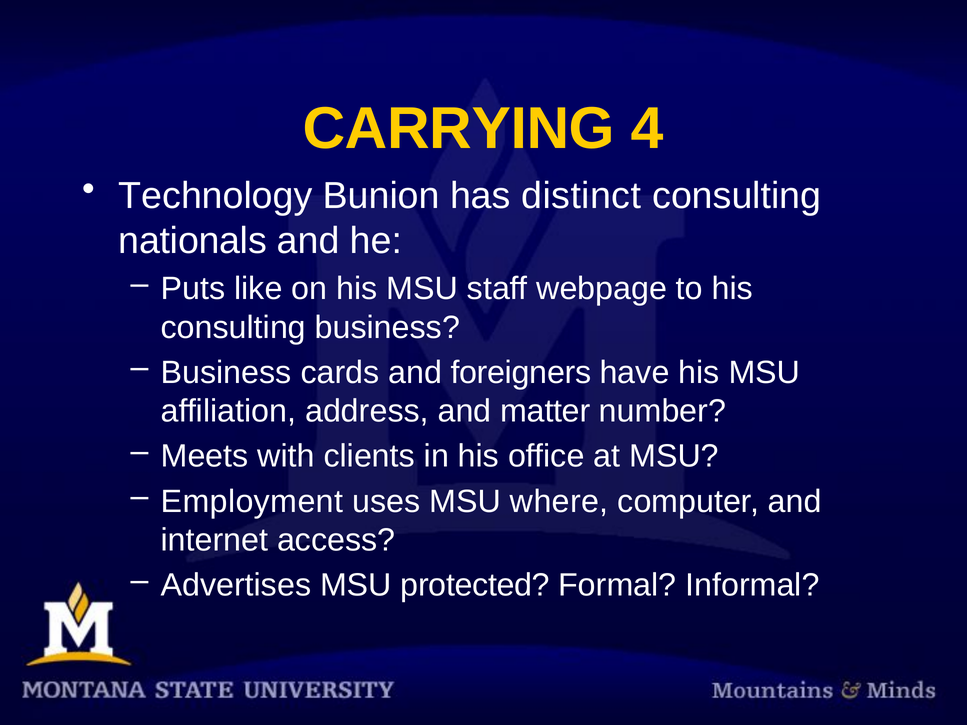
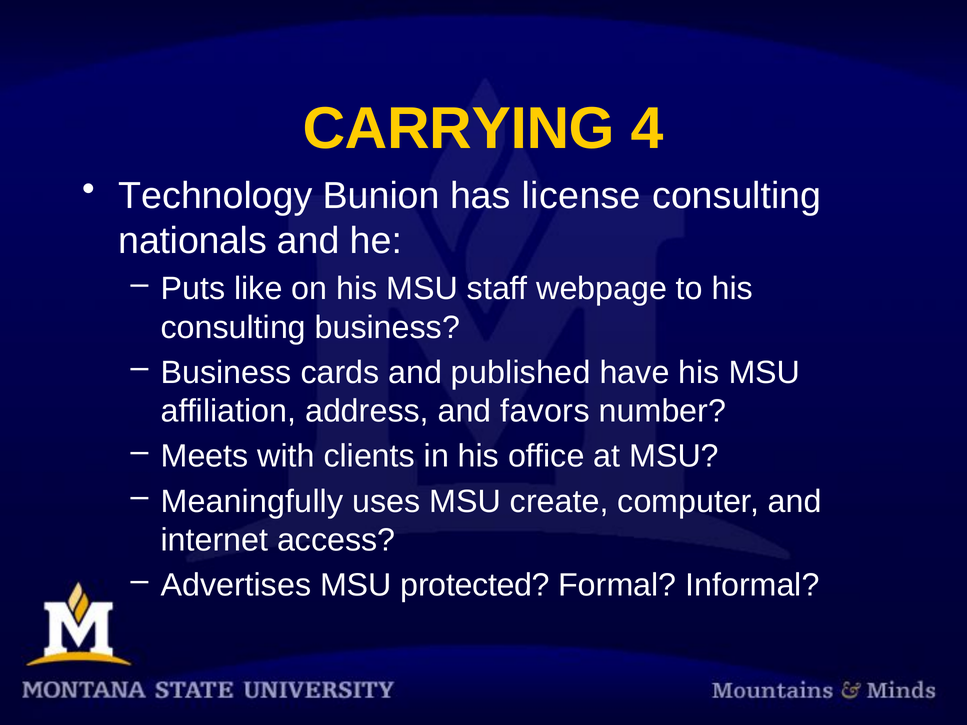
distinct: distinct -> license (581, 196)
foreigners: foreigners -> published (521, 373)
matter: matter -> favors (545, 411)
Employment: Employment -> Meaningfully (252, 502)
where: where -> create (559, 502)
